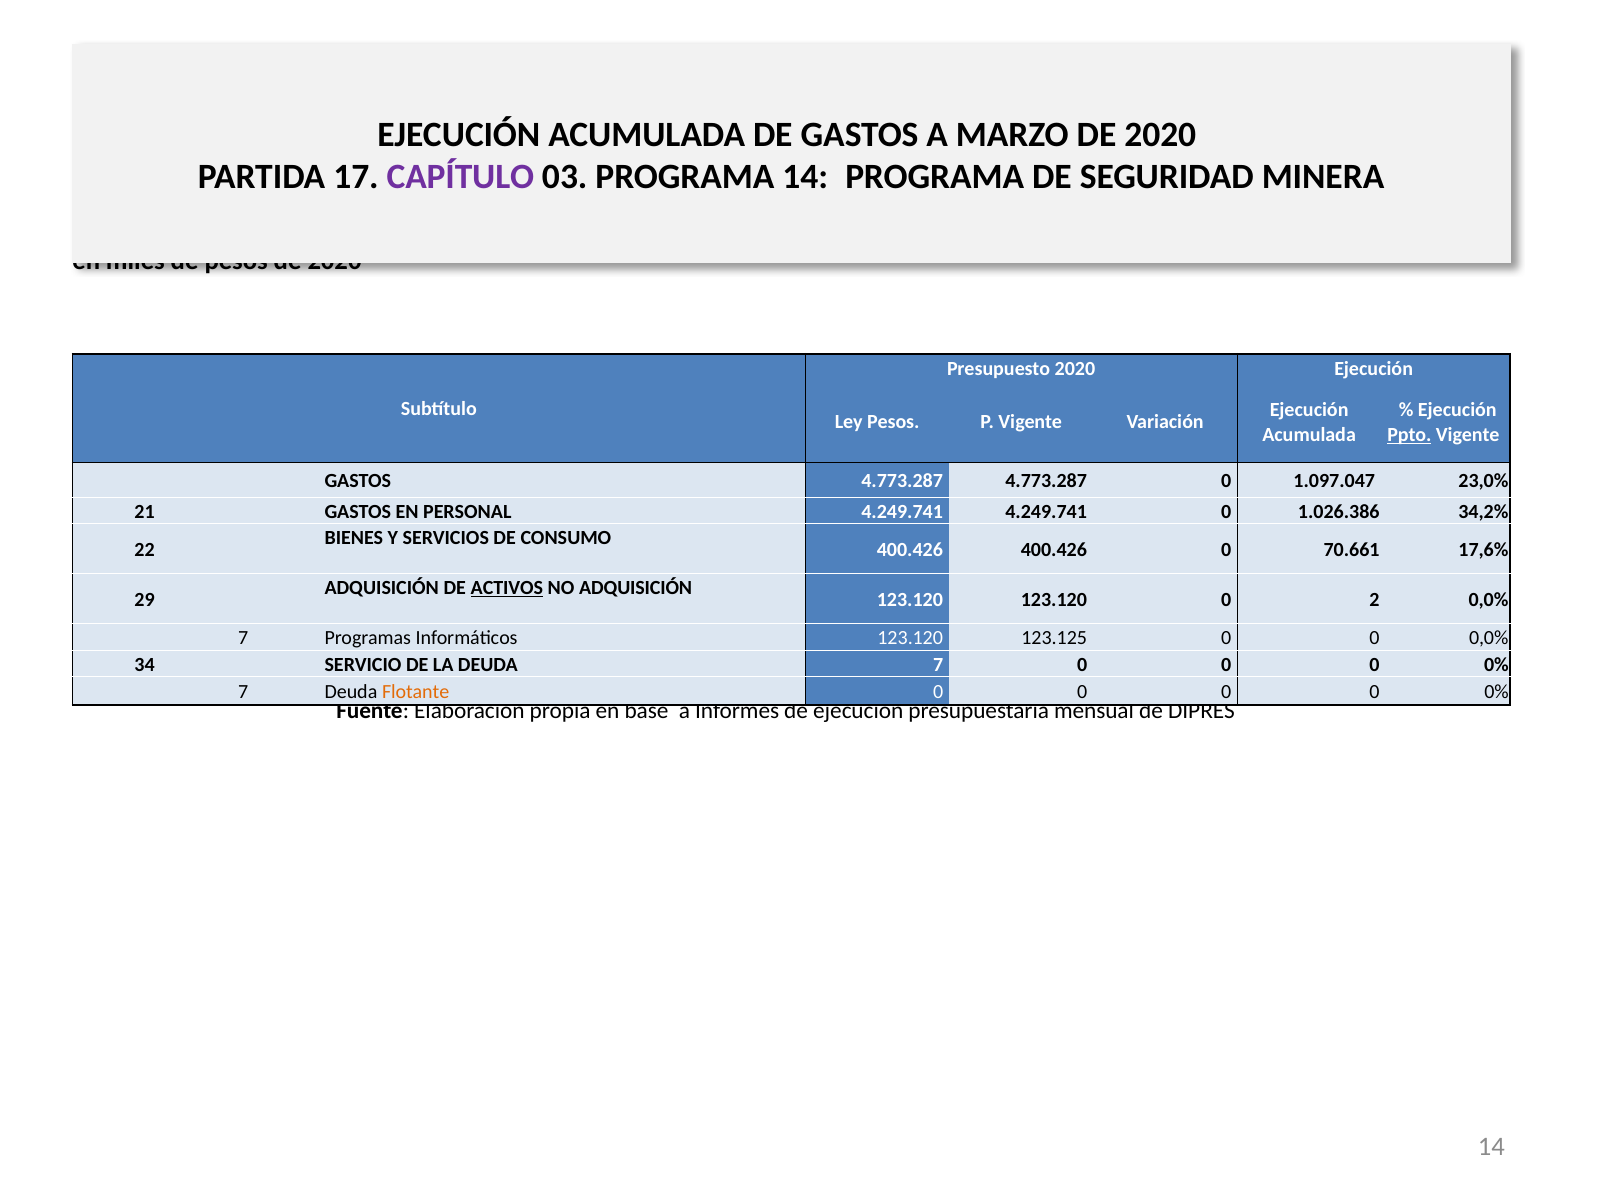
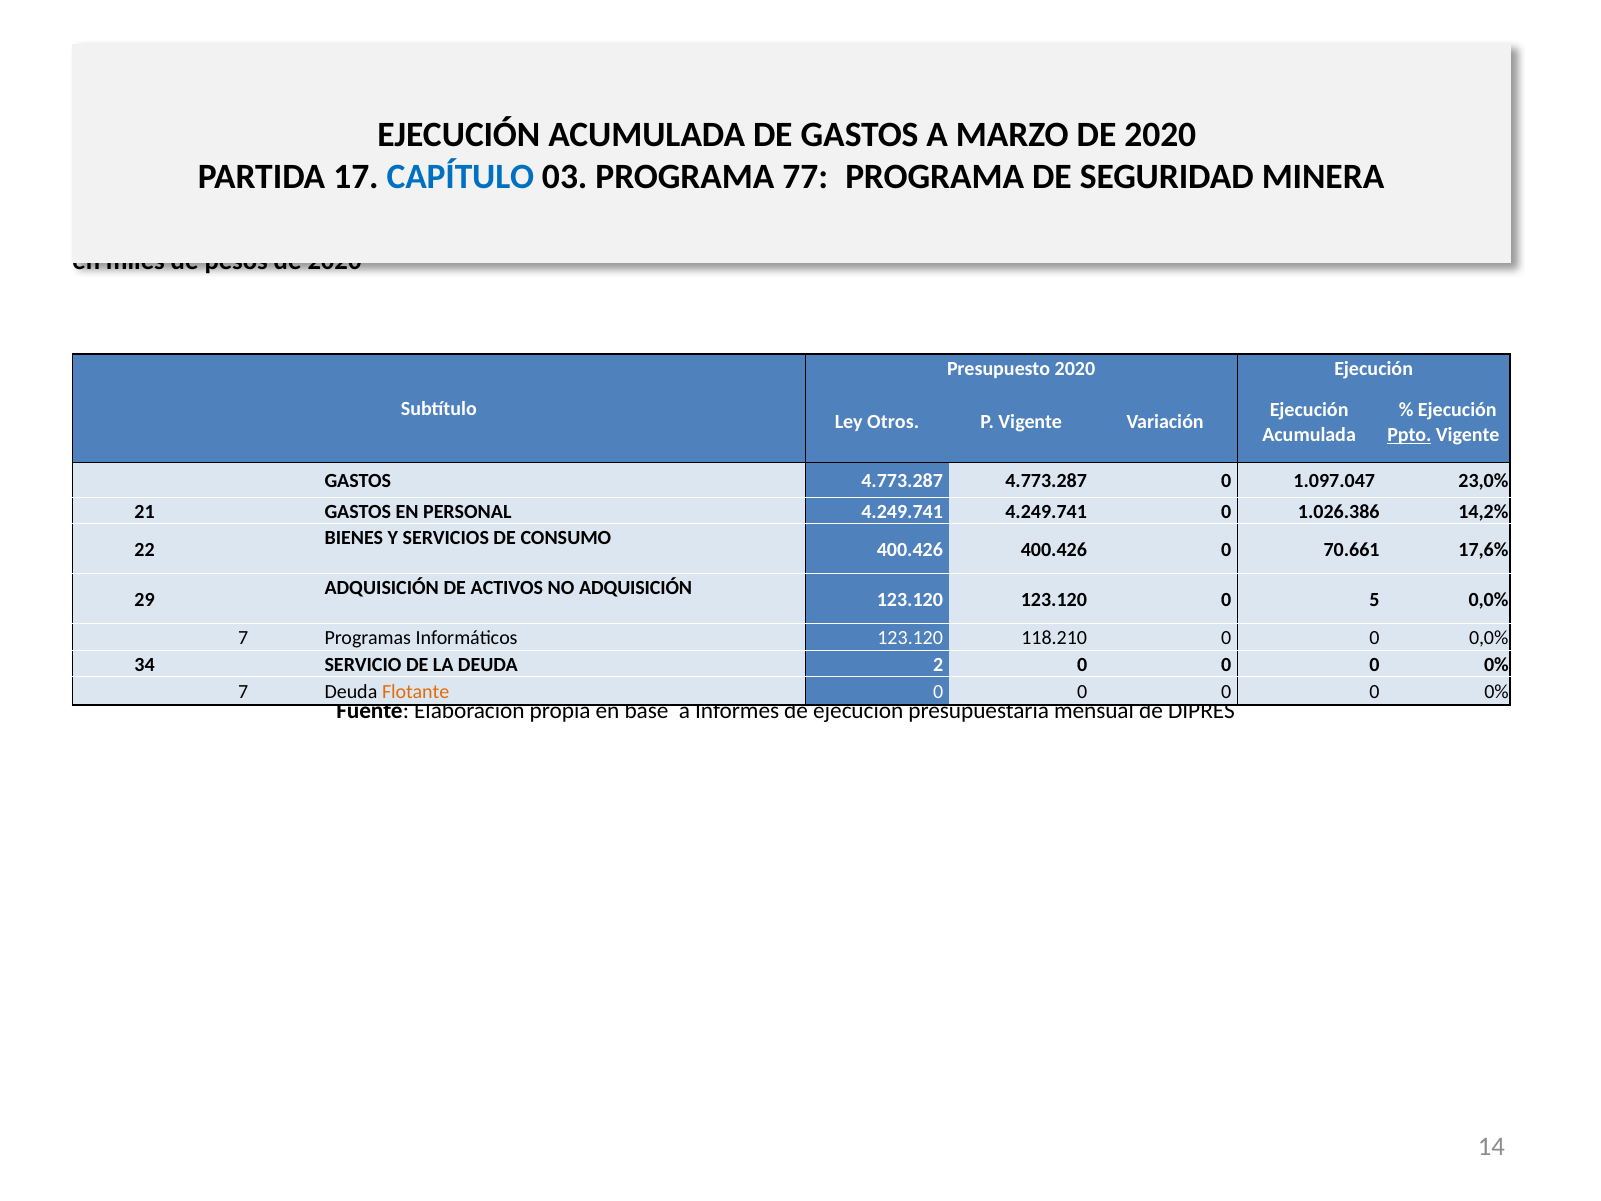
CAPÍTULO colour: purple -> blue (460, 177)
PROGRAMA 14: 14 -> 77 (805, 177)
Ley Pesos: Pesos -> Otros (893, 422)
34,2%: 34,2% -> 14,2% (1483, 511)
ACTIVOS underline: present -> none (507, 588)
2: 2 -> 5 (1374, 599)
123.125: 123.125 -> 118.210 (1054, 638)
DEUDA 7: 7 -> 2 (938, 664)
